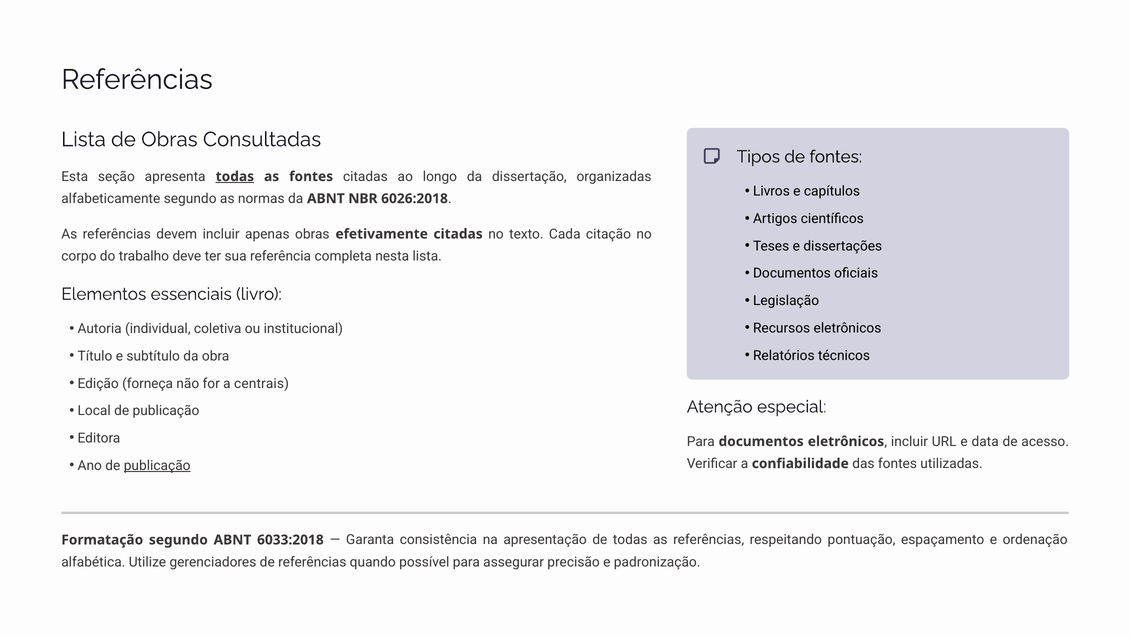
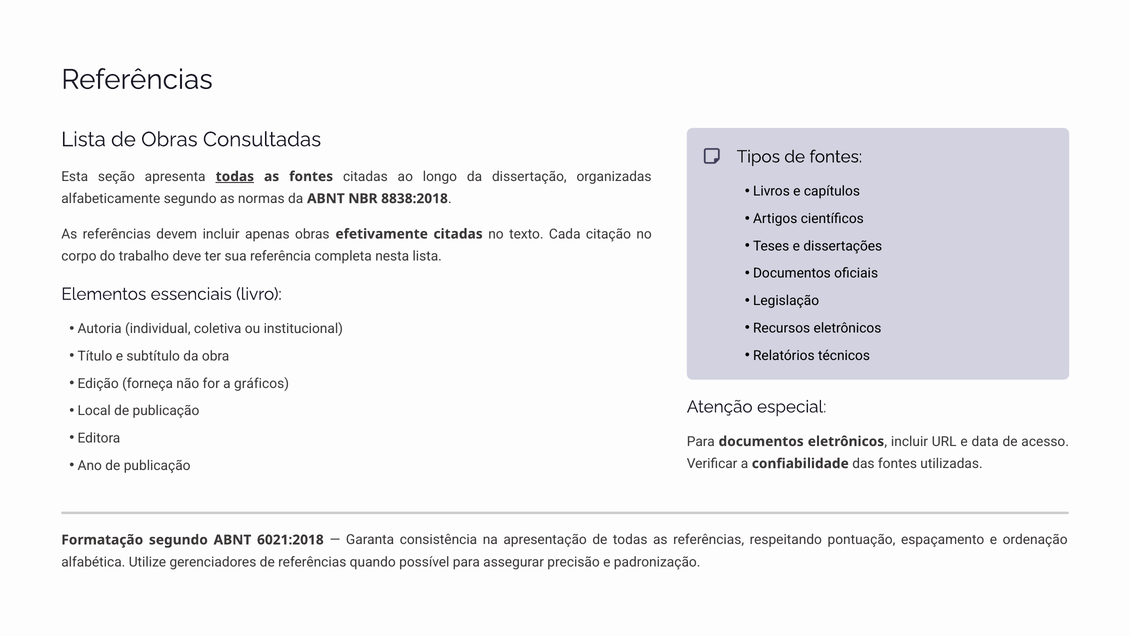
6026:2018: 6026:2018 -> 8838:2018 (415, 199)
centrais: centrais -> gráficos (262, 383)
publicação underline: present -> none (157, 465)
6033:2018: 6033:2018 -> 6021:2018 (290, 540)
